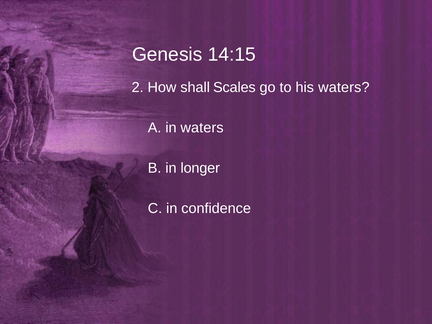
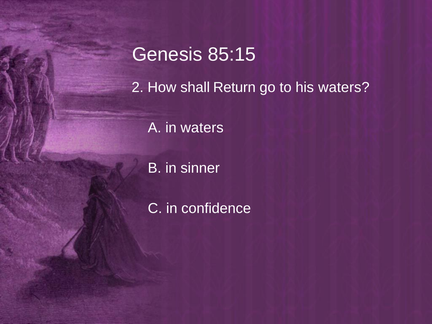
14:15: 14:15 -> 85:15 (232, 55)
Scales: Scales -> Return (234, 87)
longer: longer -> sinner (200, 168)
